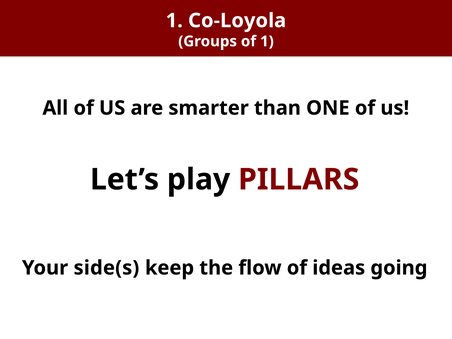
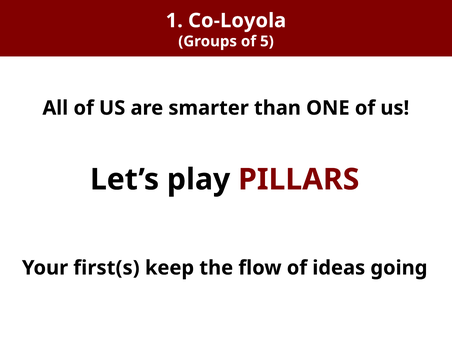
of 1: 1 -> 5 (267, 41)
side(s: side(s -> first(s (106, 268)
